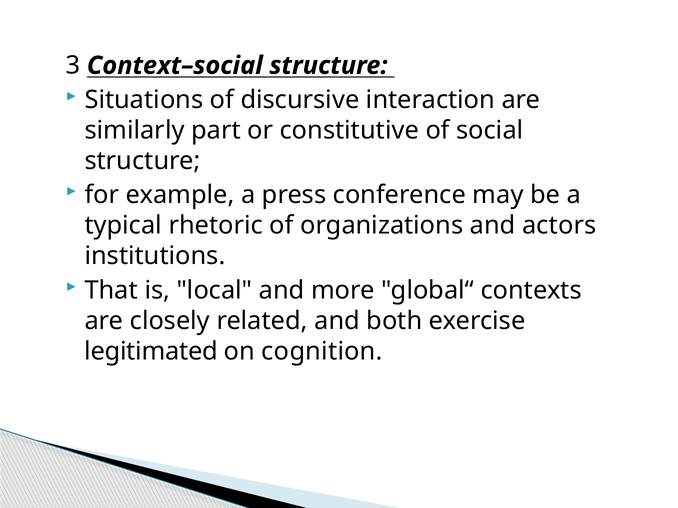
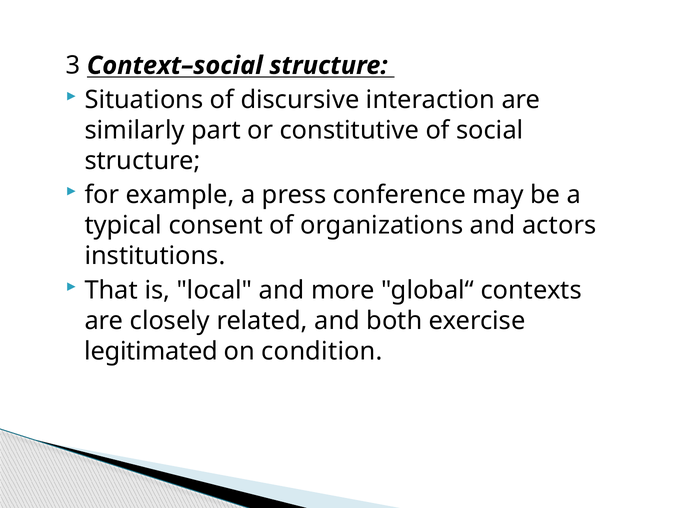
rhetoric: rhetoric -> consent (216, 226)
cognition: cognition -> condition (322, 352)
